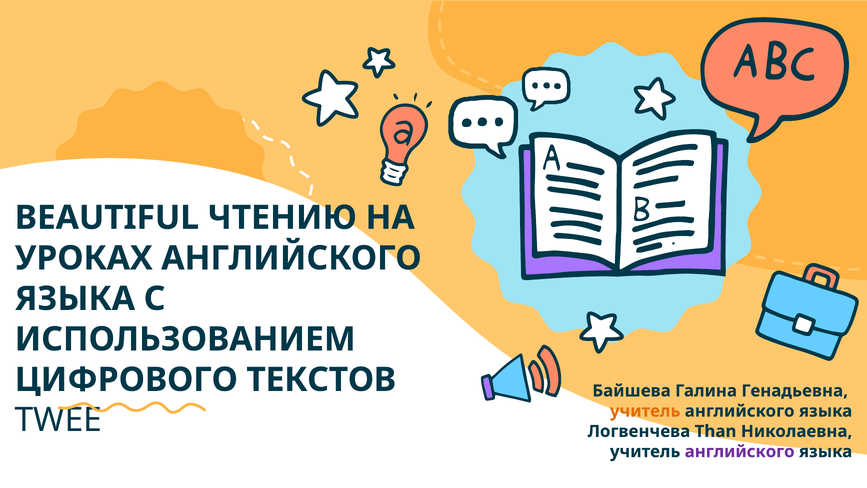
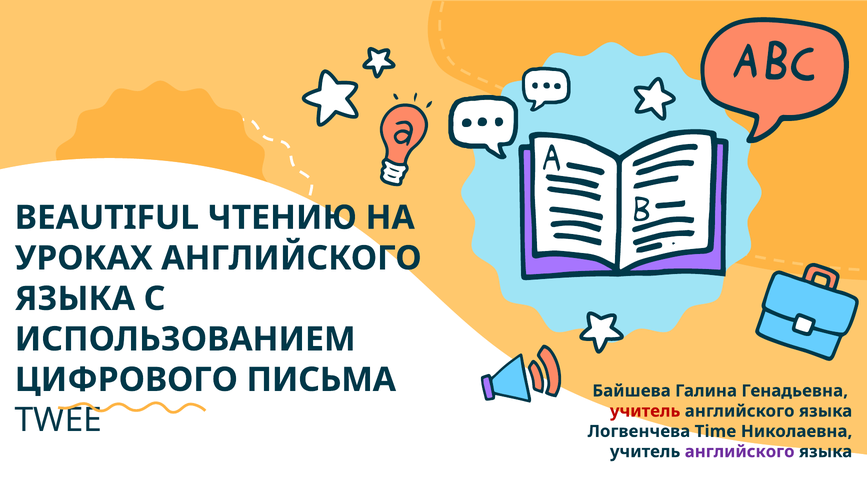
ТЕКСТОВ: ТЕКСТОВ -> ПИСЬМА (321, 380)
учитель colour: orange -> red (645, 411)
Than: Than -> Time (715, 431)
